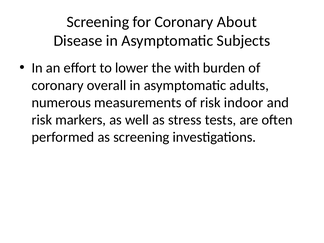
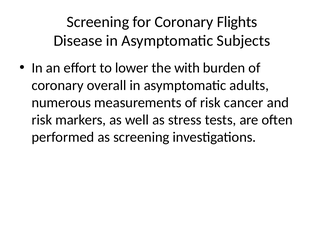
About: About -> Flights (237, 22)
indoor: indoor -> cancer (244, 103)
